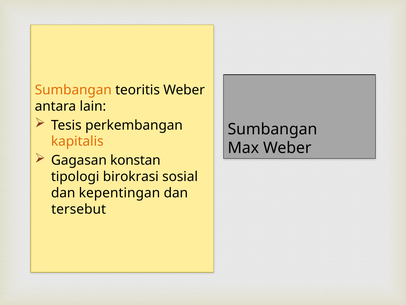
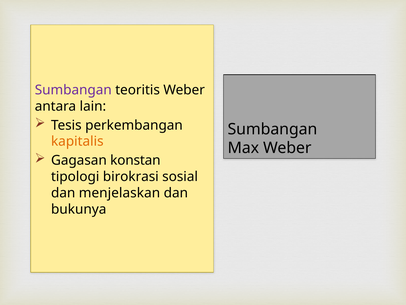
Sumbangan colour: orange -> purple (73, 90)
kepentingan: kepentingan -> menjelaskan (119, 193)
tersebut: tersebut -> bukunya (79, 209)
